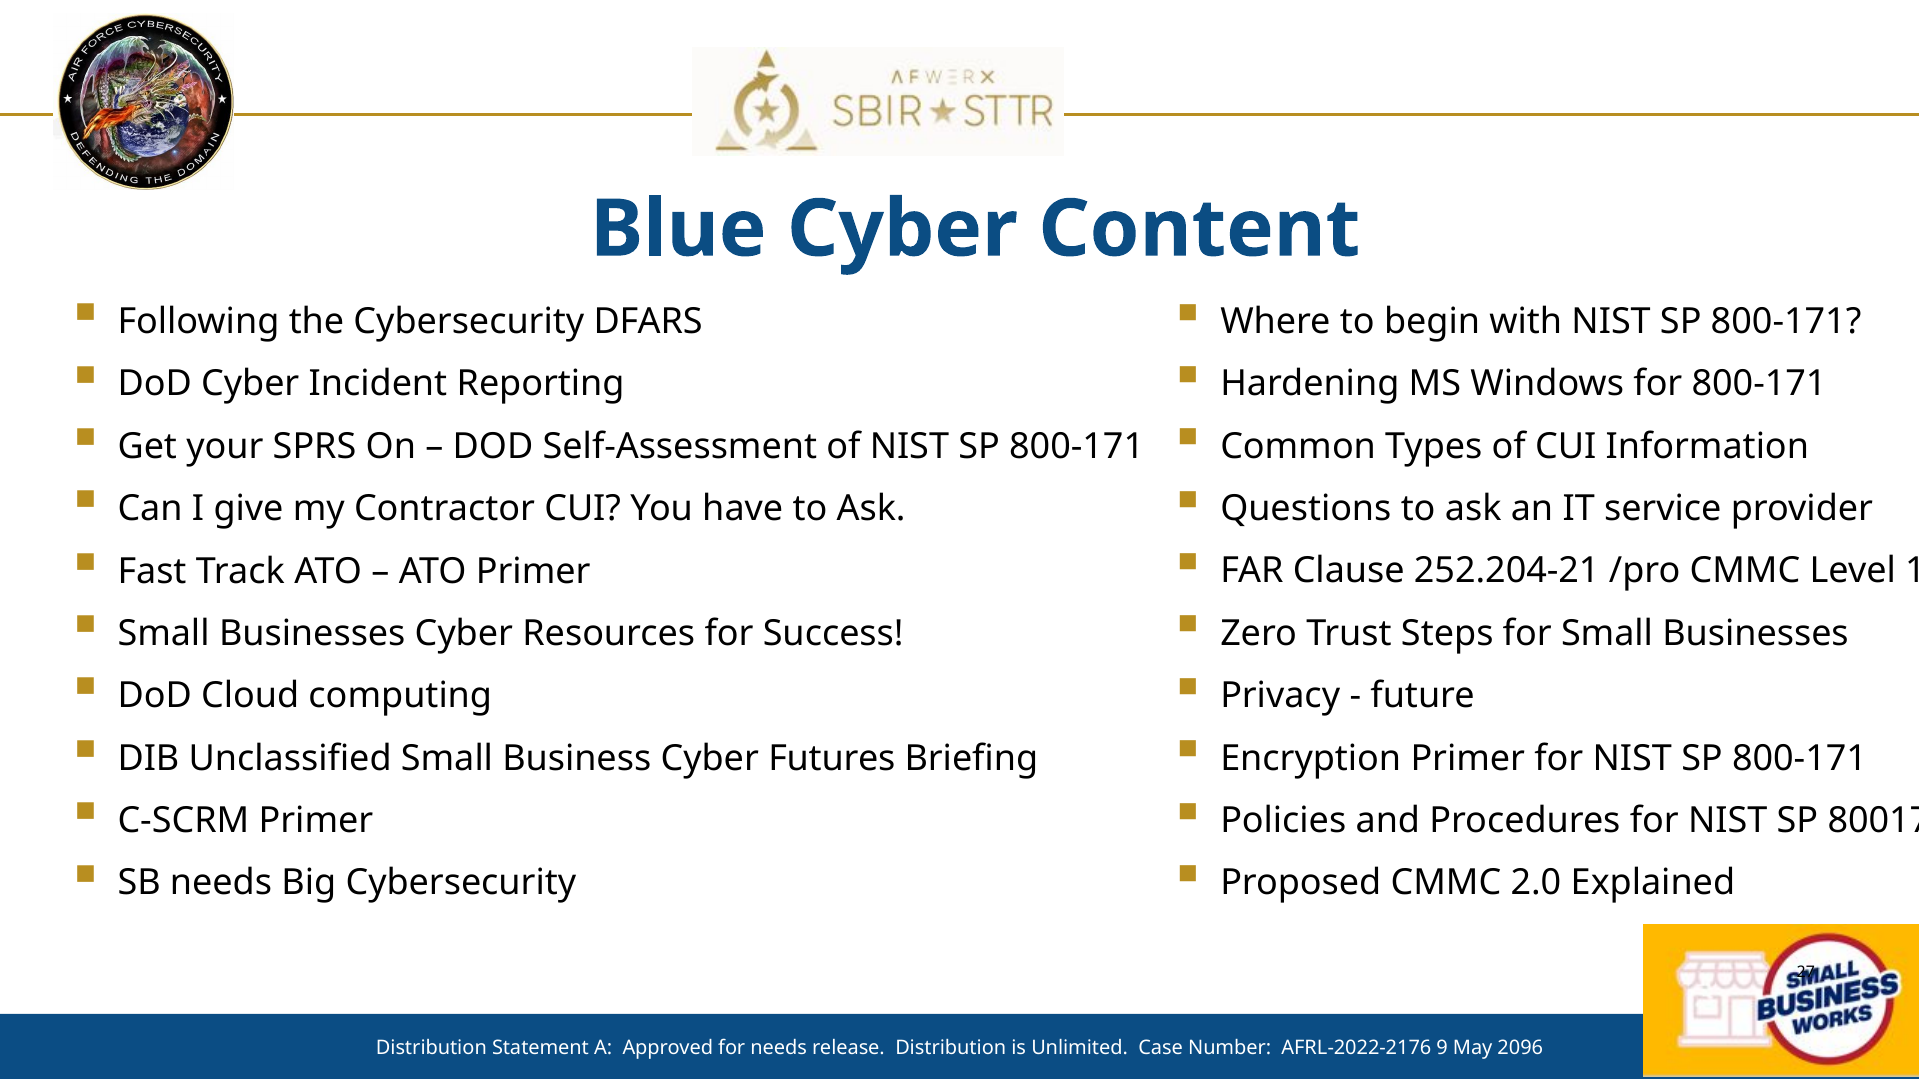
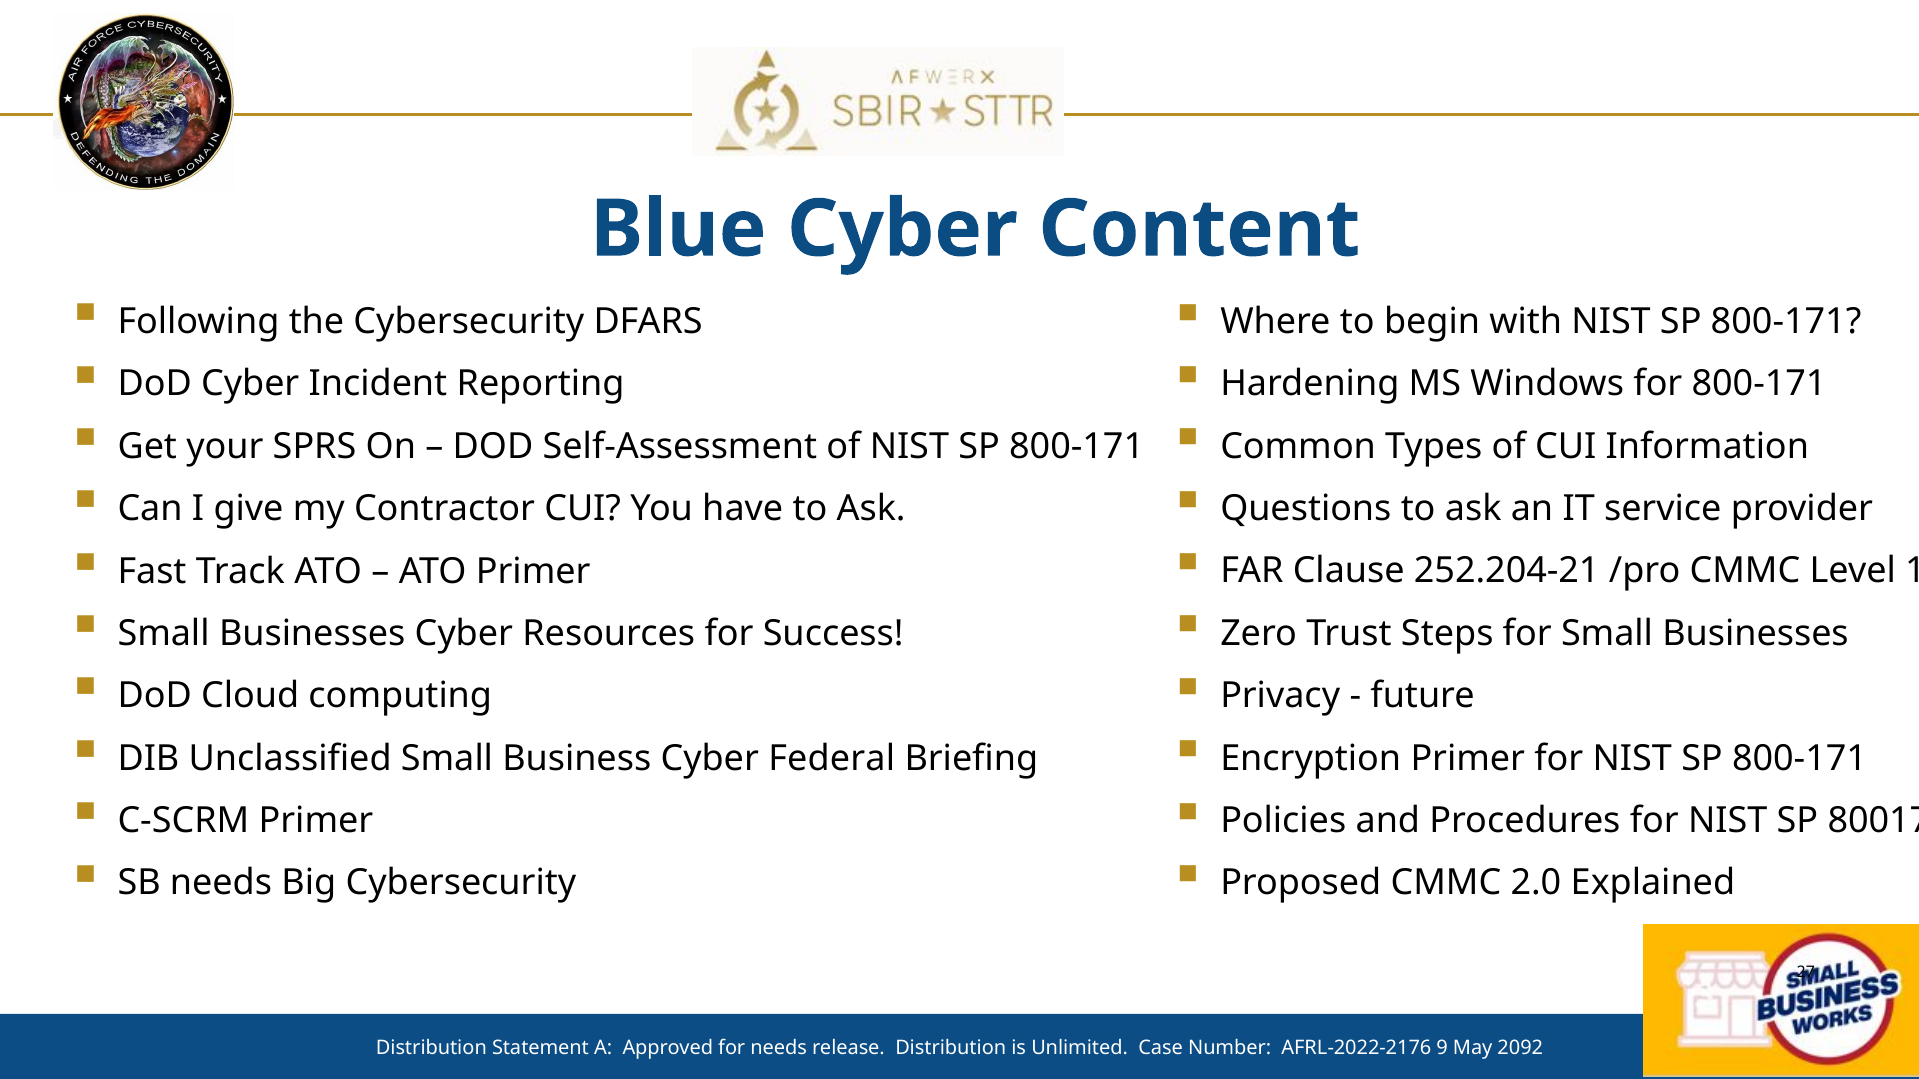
Futures: Futures -> Federal (832, 759)
2096: 2096 -> 2092 (1520, 1048)
